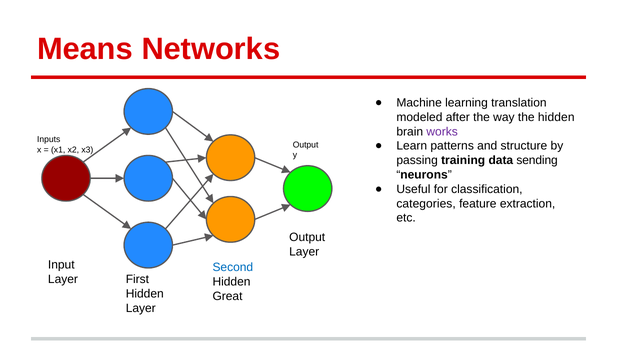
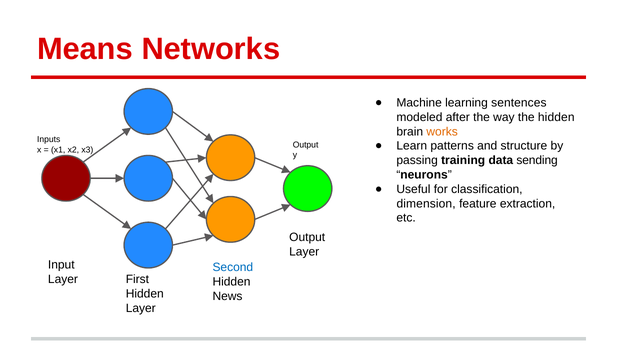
translation: translation -> sentences (519, 103)
works colour: purple -> orange (442, 132)
categories: categories -> dimension (426, 204)
Great: Great -> News (227, 296)
